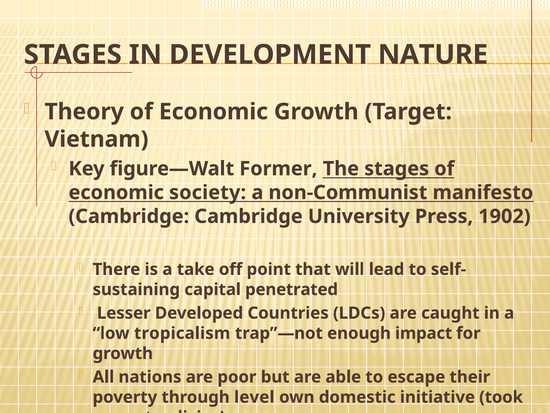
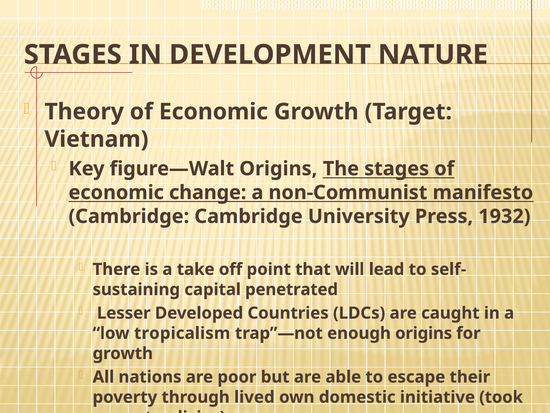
figure—Walt Former: Former -> Origins (278, 168)
society: society -> change (208, 192)
1902: 1902 -> 1932 (504, 216)
enough impact: impact -> origins (424, 333)
level: level -> lived (254, 397)
